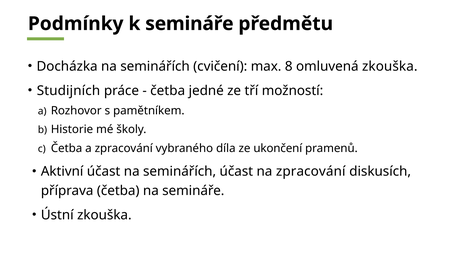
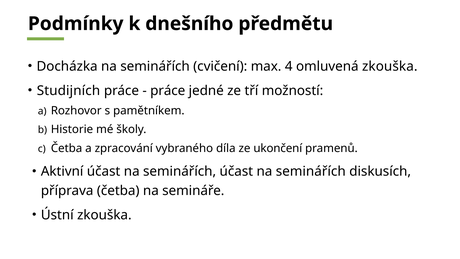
k semináře: semináře -> dnešního (189, 24)
8: 8 -> 4 (289, 66)
četba: četba -> práce (168, 90)
seminářích účast na zpracování: zpracování -> seminářích (311, 171)
